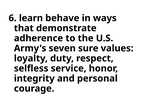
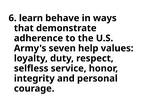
sure: sure -> help (88, 48)
